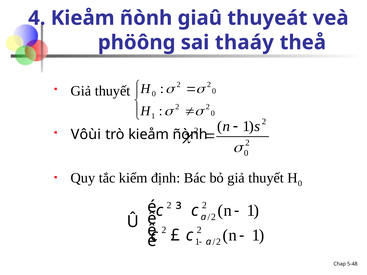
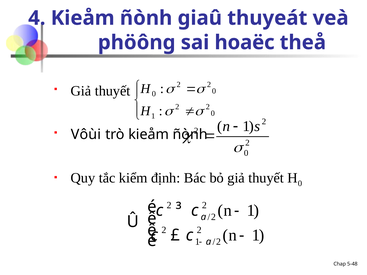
thaáy: thaáy -> hoaëc (245, 43)
